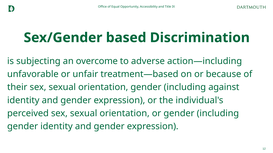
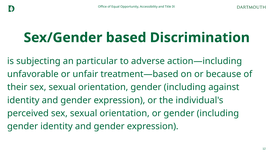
overcome: overcome -> particular (97, 61)
